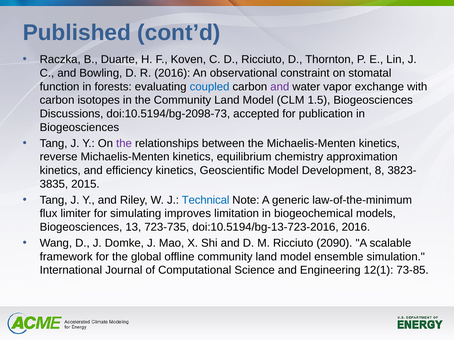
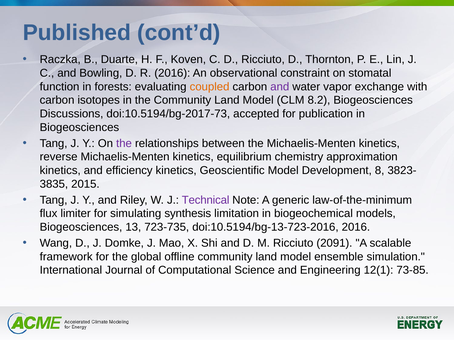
coupled colour: blue -> orange (210, 87)
1.5: 1.5 -> 8.2 (319, 100)
doi:10.5194/bg-2098-73: doi:10.5194/bg-2098-73 -> doi:10.5194/bg-2017-73 (168, 114)
Technical colour: blue -> purple (206, 200)
improves: improves -> synthesis (188, 214)
2090: 2090 -> 2091 (334, 243)
